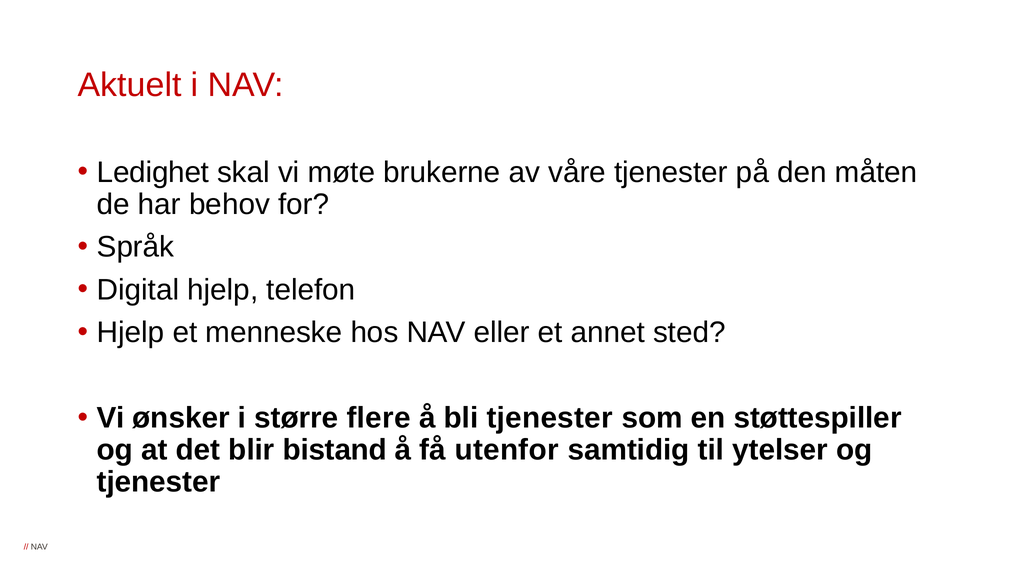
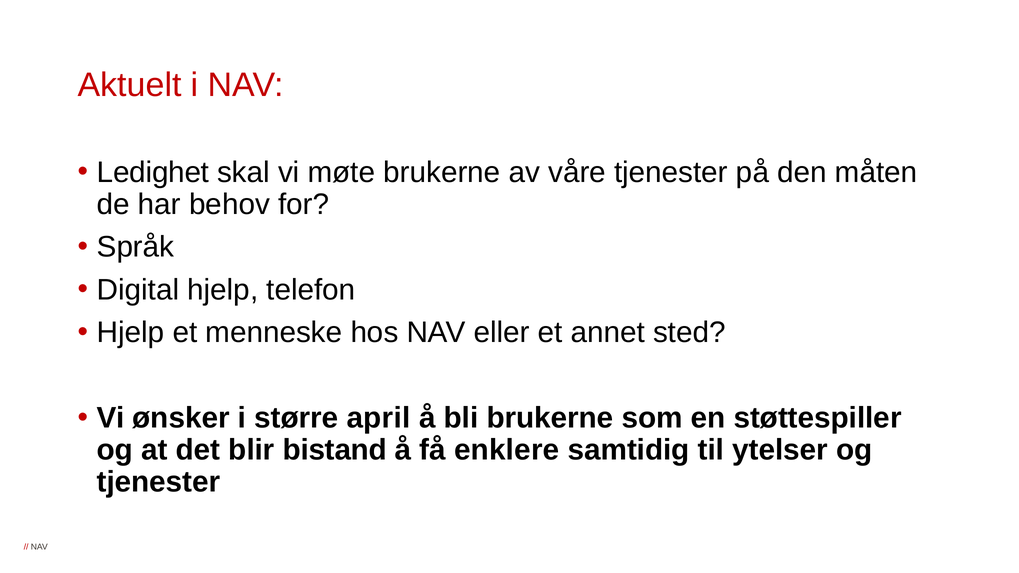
flere: flere -> april (379, 418)
bli tjenester: tjenester -> brukerne (550, 418)
utenfor: utenfor -> enklere (507, 450)
